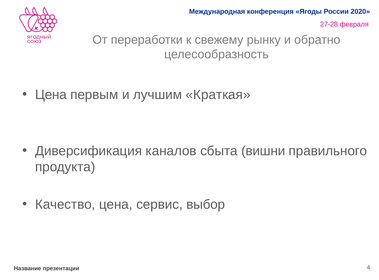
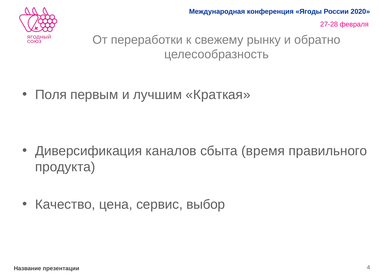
Цена: Цена -> Поля (51, 95)
вишни: вишни -> время (263, 151)
